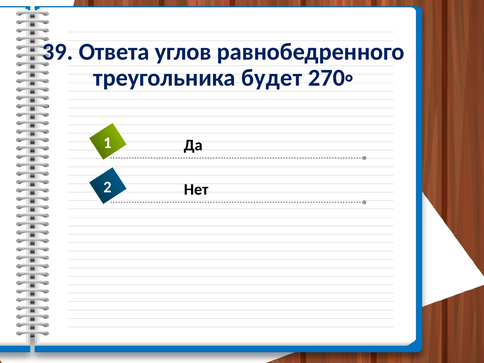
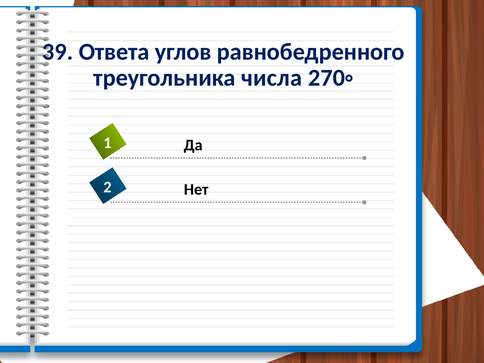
будет: будет -> числа (272, 78)
